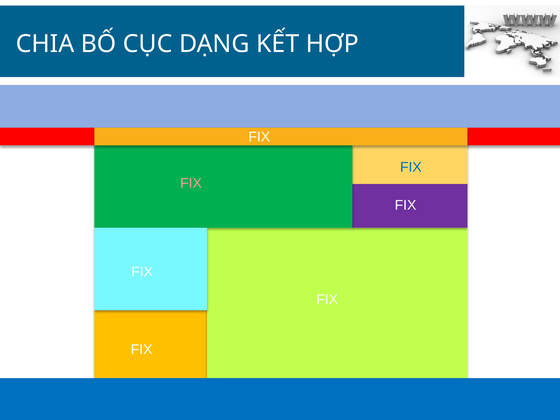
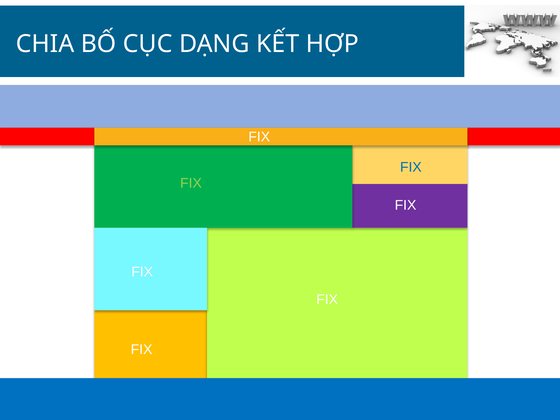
FIX colour: pink -> light green (191, 183)
